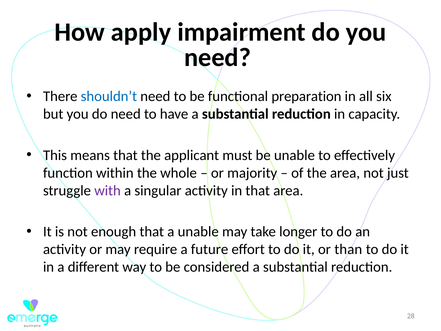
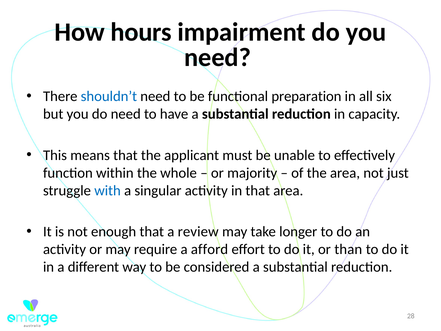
apply: apply -> hours (141, 32)
with colour: purple -> blue (108, 190)
a unable: unable -> review (198, 231)
future: future -> afford (210, 249)
